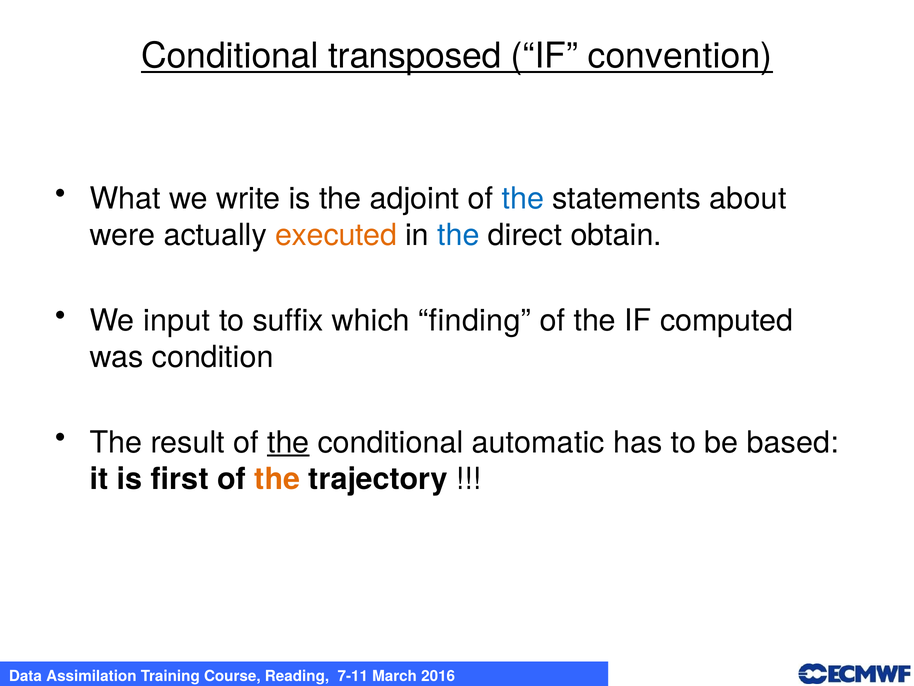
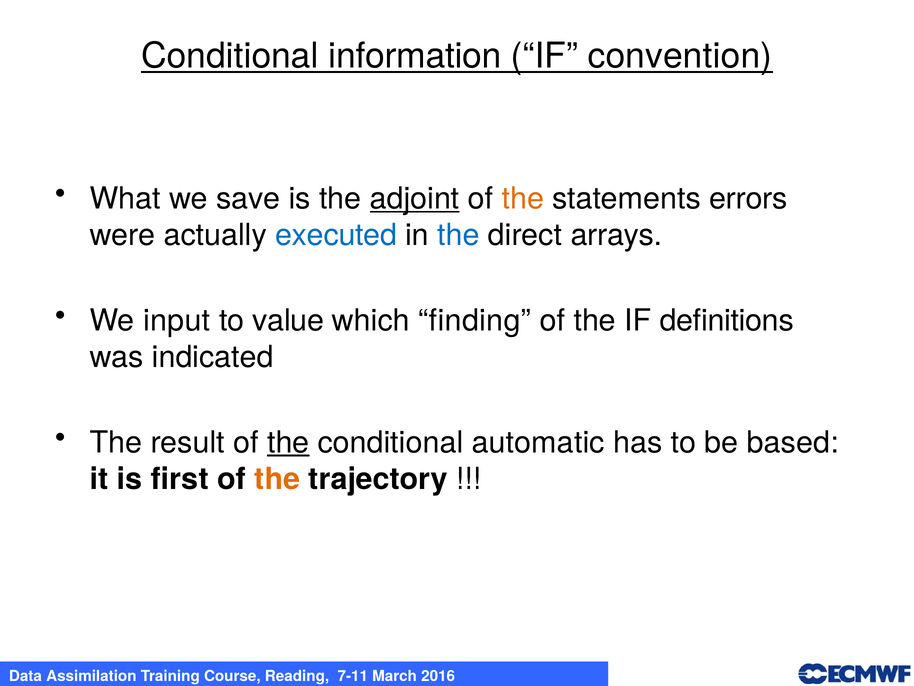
transposed: transposed -> information (415, 56)
write: write -> save (248, 198)
adjoint underline: none -> present (415, 198)
the colour: blue -> orange (523, 198)
about: about -> errors (748, 198)
executed colour: orange -> blue (336, 235)
obtain: obtain -> arrays (616, 235)
suffix: suffix -> value (288, 320)
computed: computed -> definitions (727, 320)
condition: condition -> indicated (213, 357)
